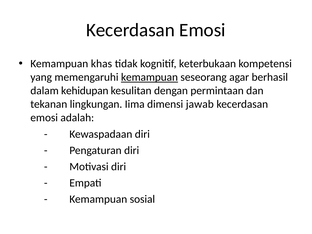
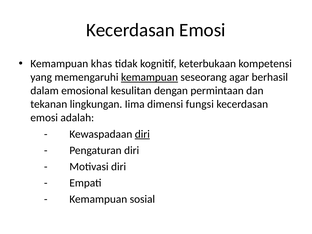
kehidupan: kehidupan -> emosional (85, 91)
jawab: jawab -> fungsi (200, 104)
diri underline: none -> present (142, 134)
